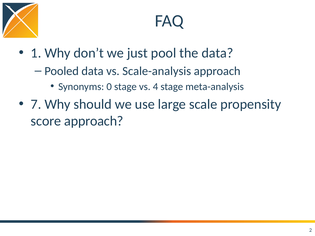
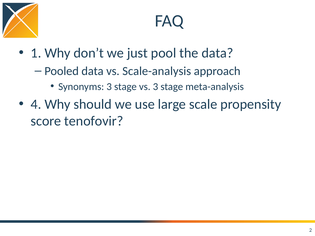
Synonyms 0: 0 -> 3 (109, 87)
vs 4: 4 -> 3 (155, 87)
7: 7 -> 4 (36, 104)
score approach: approach -> tenofovir (94, 121)
